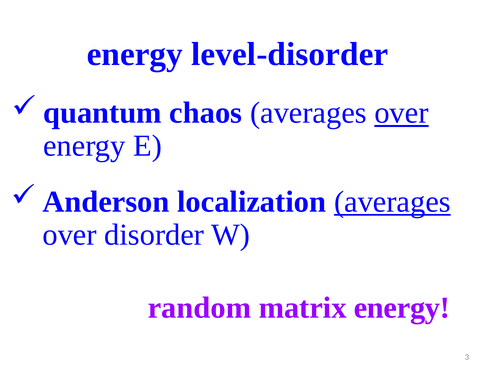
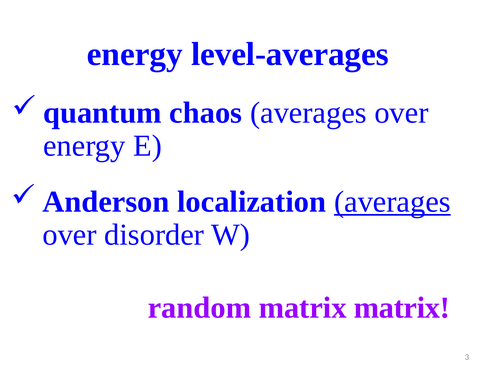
level-disorder: level-disorder -> level-averages (290, 54)
over underline: present -> none (401, 113)
matrix energy: energy -> matrix (402, 308)
